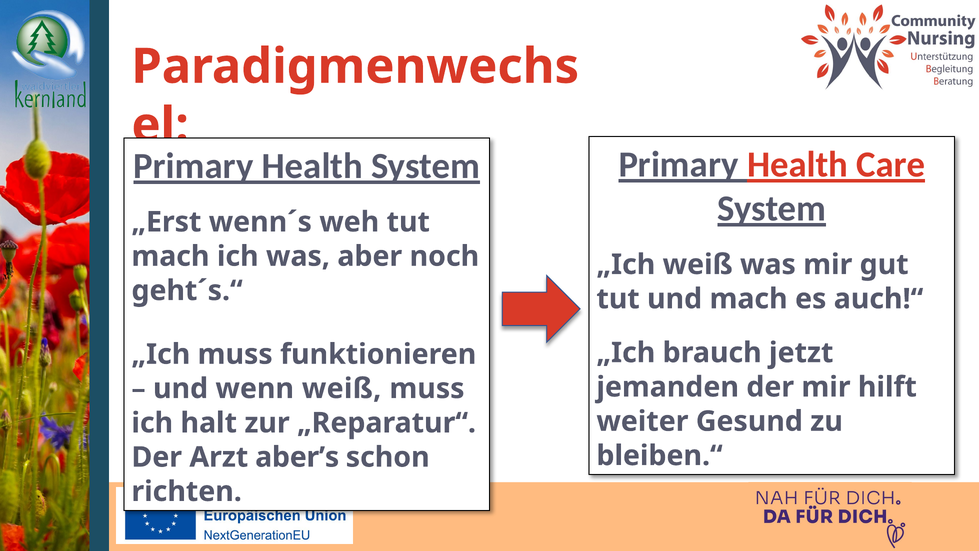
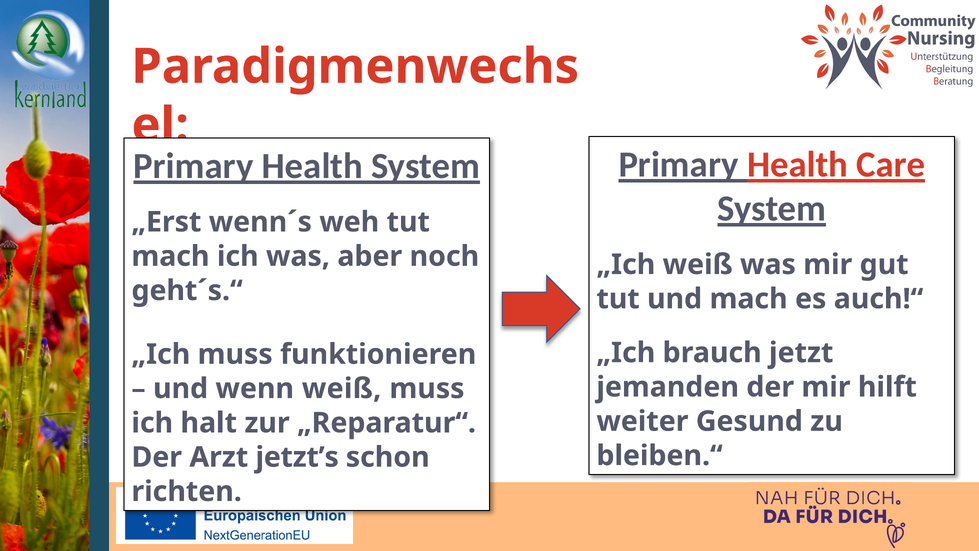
aber’s: aber’s -> jetzt’s (297, 457)
